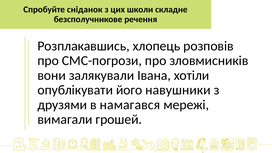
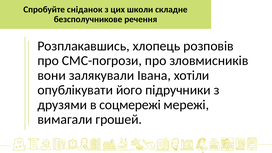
навушники: навушники -> підручники (178, 90)
намагався: намагався -> соцмережі (130, 105)
